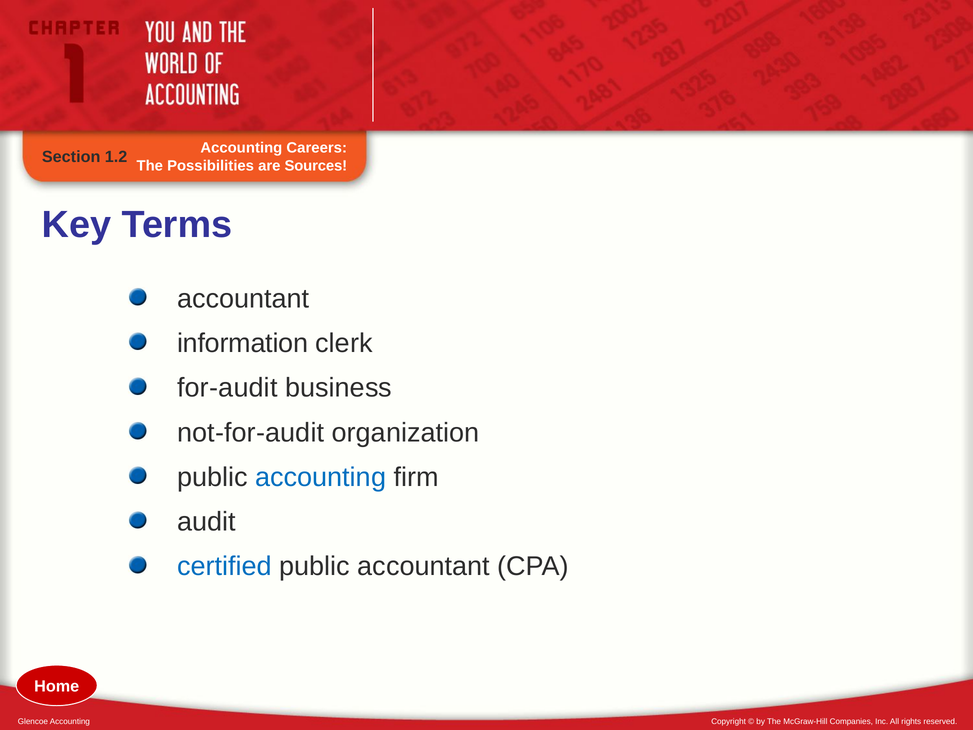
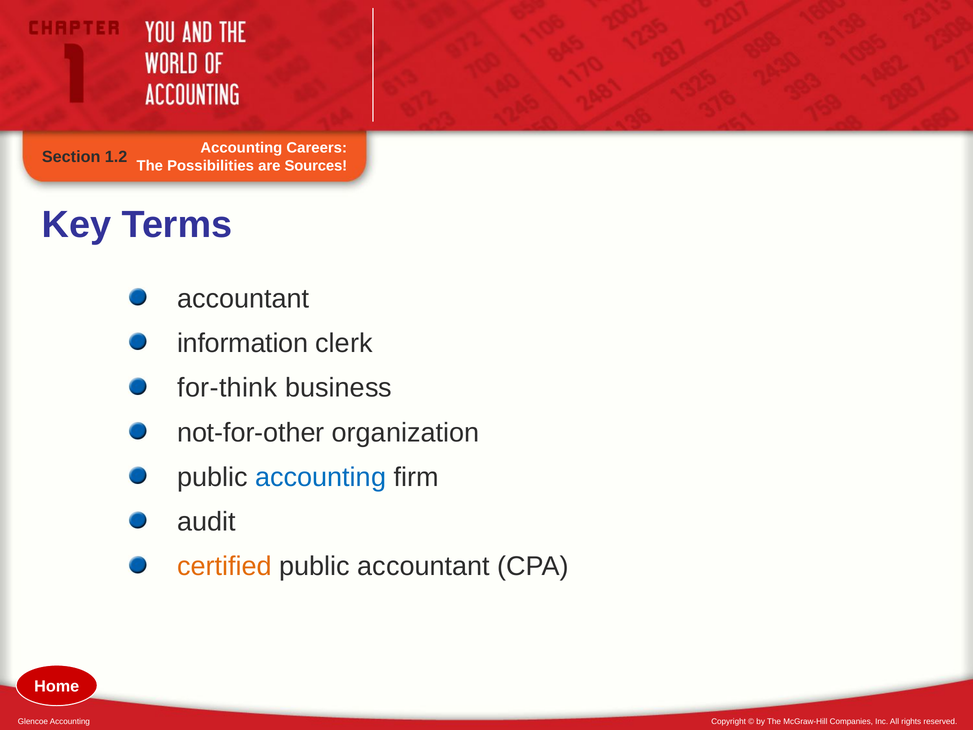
for-audit: for-audit -> for-think (227, 388)
not-for-audit: not-for-audit -> not-for-other (251, 432)
certified colour: blue -> orange (224, 566)
